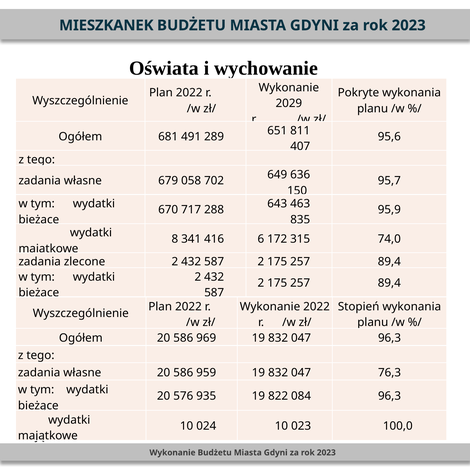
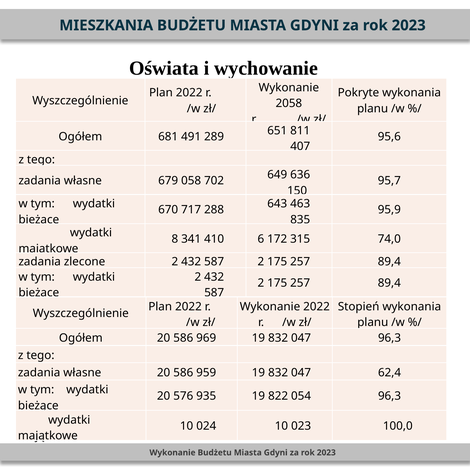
MIESZKANEK: MIESZKANEK -> MIESZKANIA (106, 25)
2029: 2029 -> 2058 (289, 103)
416: 416 -> 410 (214, 239)
76,3: 76,3 -> 62,4 (390, 373)
084: 084 -> 054 (301, 396)
